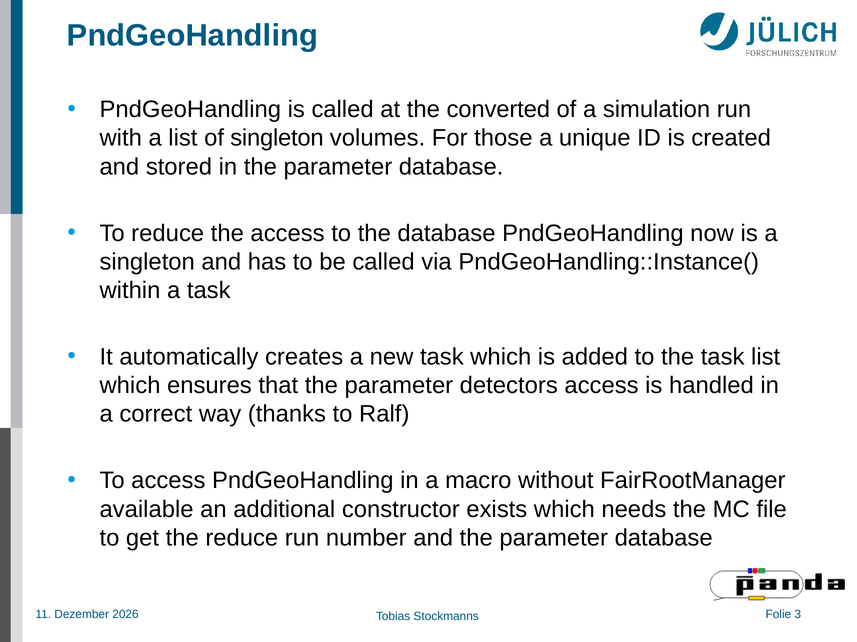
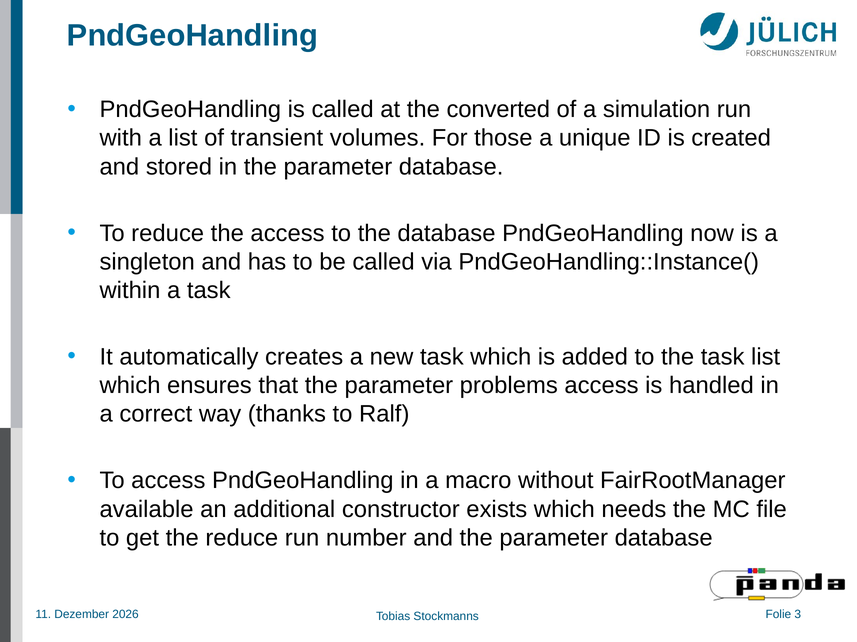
of singleton: singleton -> transient (277, 138)
detectors: detectors -> problems (509, 386)
